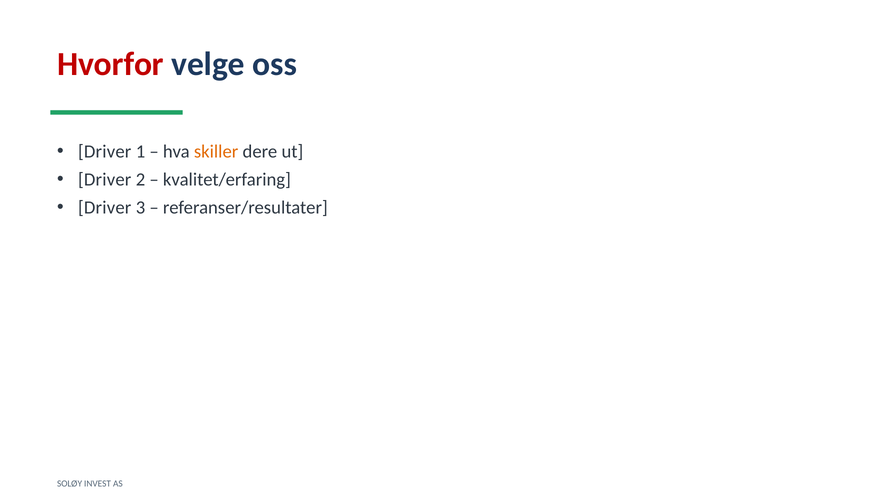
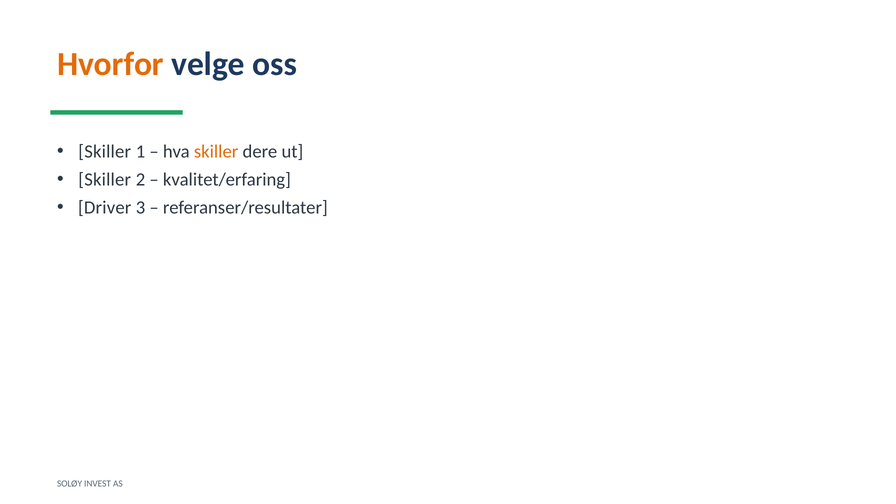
Hvorfor colour: red -> orange (110, 64)
Driver: Driver -> Skiller (105, 152)
Driver: Driver -> Skiller (105, 180)
